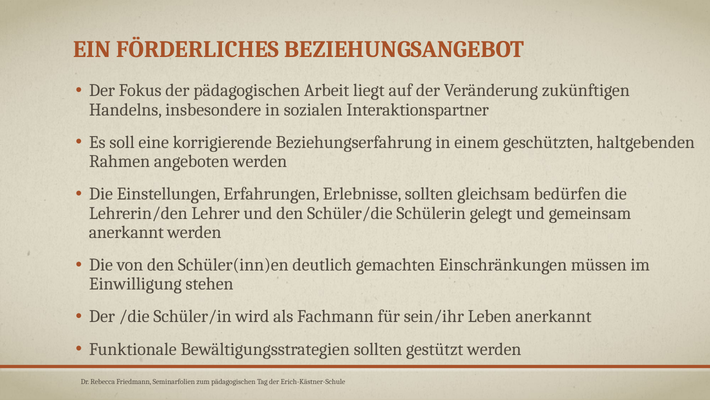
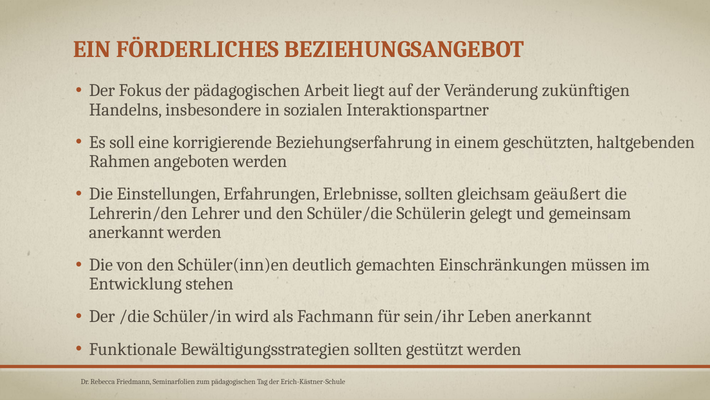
bedürfen: bedürfen -> geäußert (567, 194)
Einwilligung: Einwilligung -> Entwicklung (135, 284)
